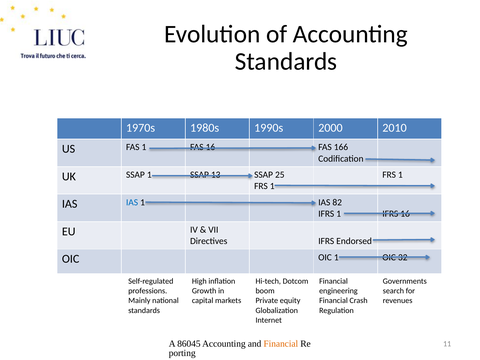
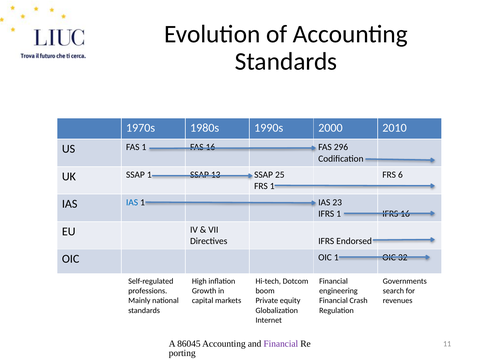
166: 166 -> 296 (341, 147)
1: 1 -> 6 (400, 175)
82: 82 -> 23 (337, 202)
Financial colour: orange -> purple (281, 344)
